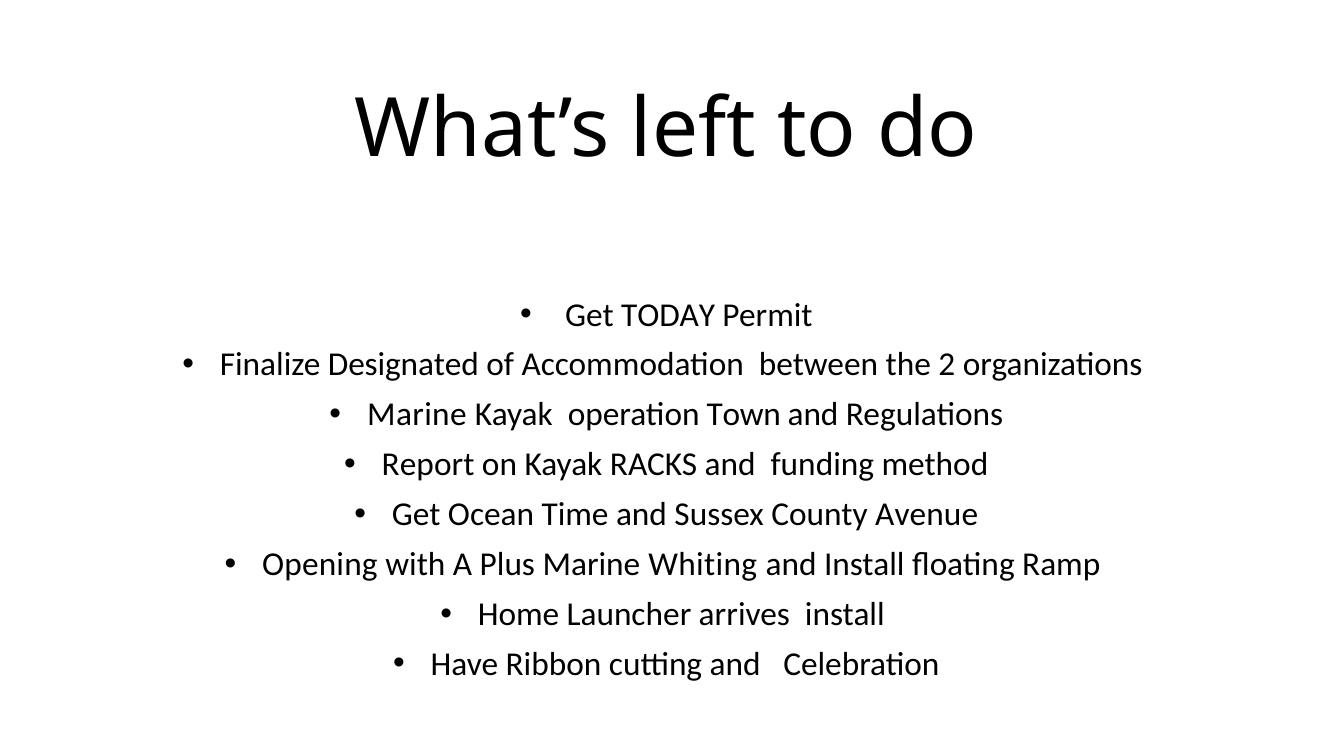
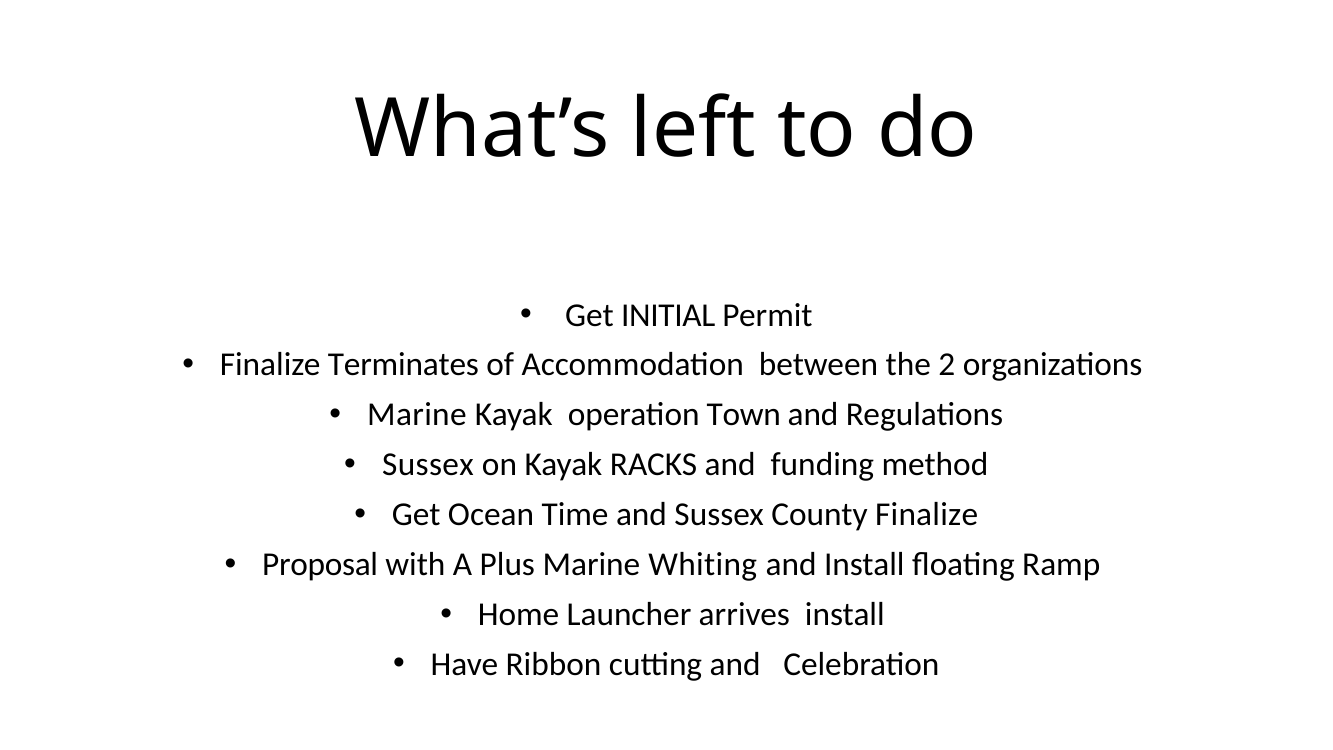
TODAY: TODAY -> INITIAL (668, 315)
Designated: Designated -> Terminates (403, 365)
Report: Report -> Sussex (428, 465)
County Avenue: Avenue -> Finalize (927, 514)
Opening: Opening -> Proposal (320, 564)
